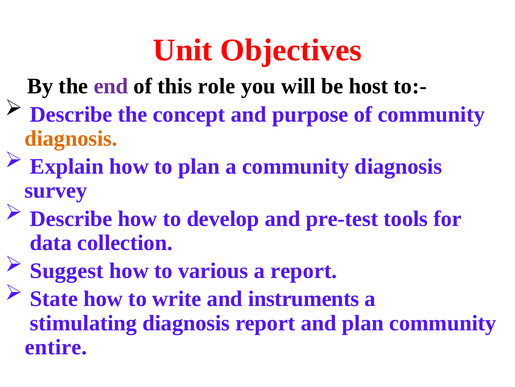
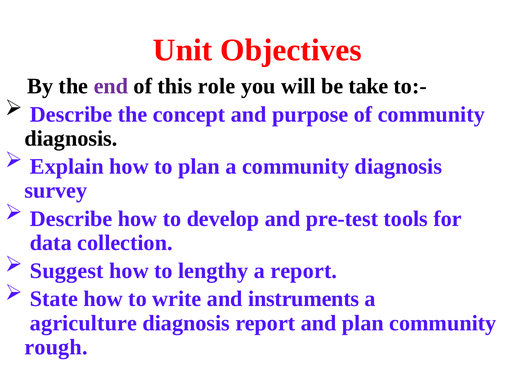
host: host -> take (368, 86)
diagnosis colour: orange -> black (71, 138)
various: various -> lengthy (213, 270)
stimulating: stimulating -> agriculture (83, 322)
entire: entire -> rough (56, 346)
